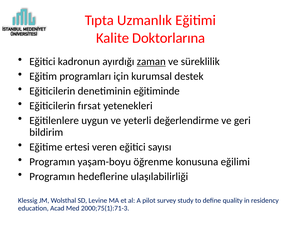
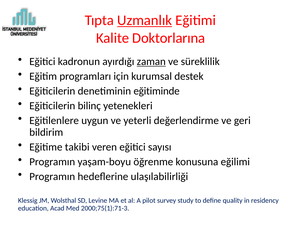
Uzmanlık underline: none -> present (145, 20)
fırsat: fırsat -> bilinç (89, 106)
ertesi: ertesi -> takibi (77, 147)
